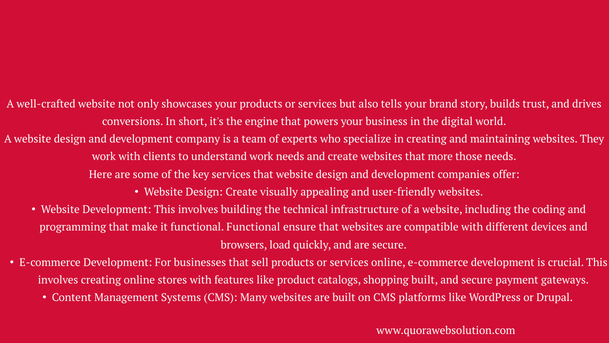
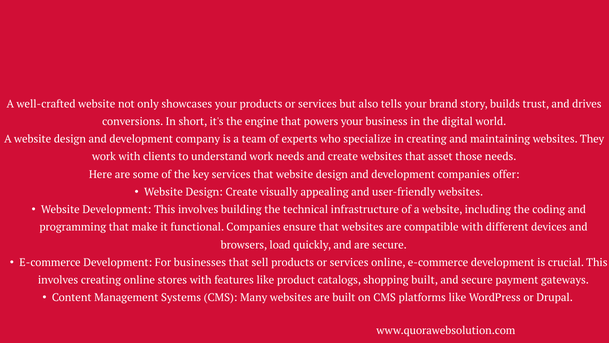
more: more -> asset (440, 157)
functional Functional: Functional -> Companies (253, 227)
